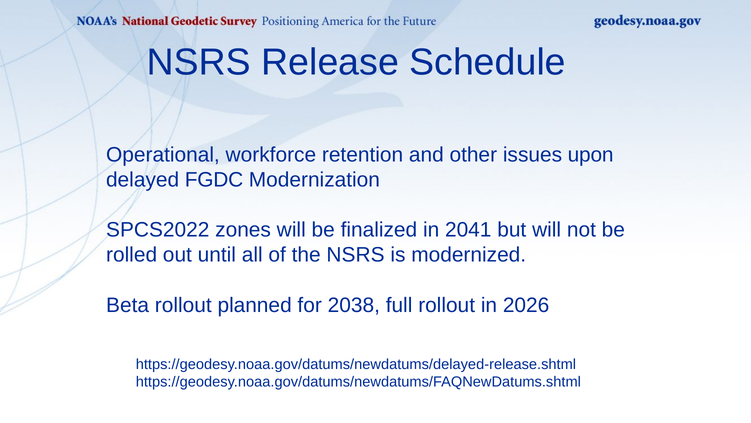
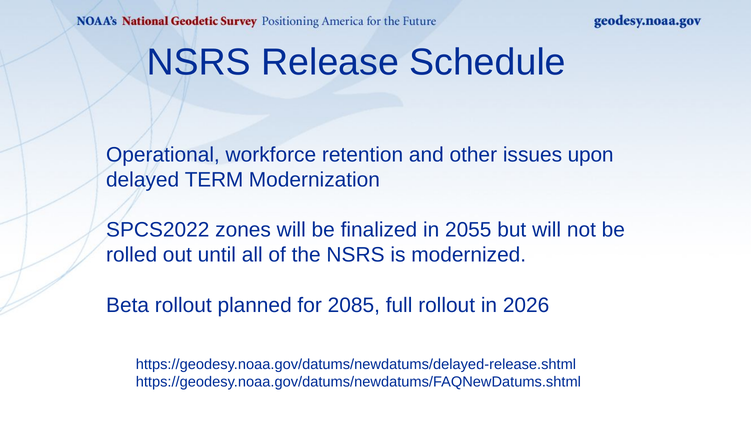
FGDC: FGDC -> TERM (214, 180)
2041: 2041 -> 2055 (468, 230)
2038: 2038 -> 2085 (354, 305)
